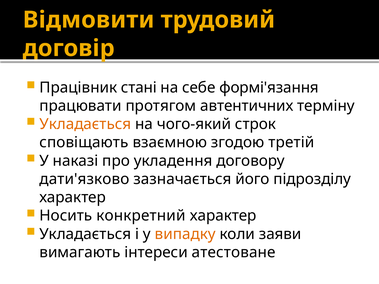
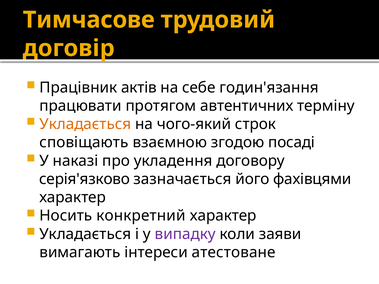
Відмовити: Відмовити -> Тимчасове (89, 20)
стані: стані -> актів (139, 88)
формі'язання: формі'язання -> годин'язання (269, 88)
третій: третій -> посаді (292, 143)
дати'язково: дати'язково -> серія'язково (85, 179)
підрозділу: підрозділу -> фахівцями (312, 179)
випадку colour: orange -> purple (185, 234)
